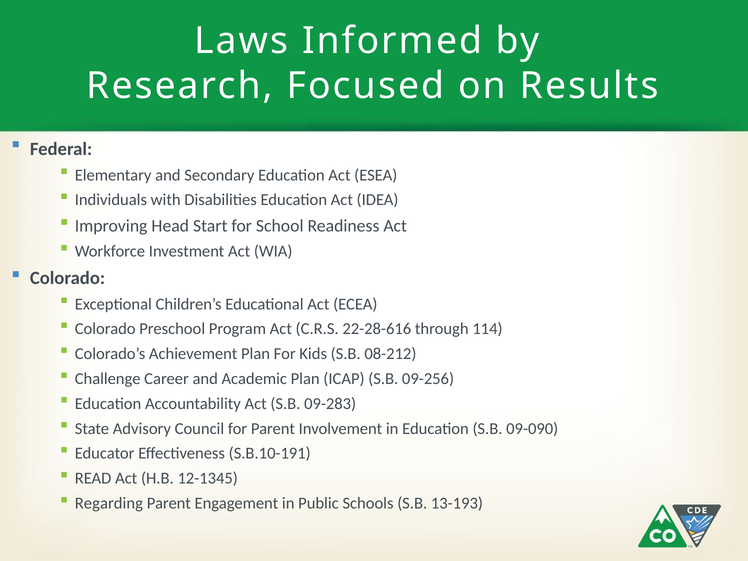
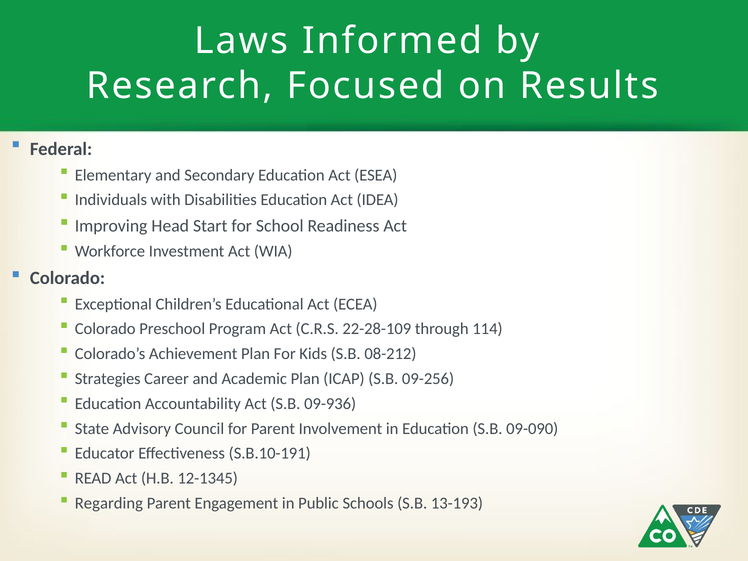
22-28-616: 22-28-616 -> 22-28-109 (377, 329)
Challenge: Challenge -> Strategies (108, 379)
09-283: 09-283 -> 09-936 (330, 404)
